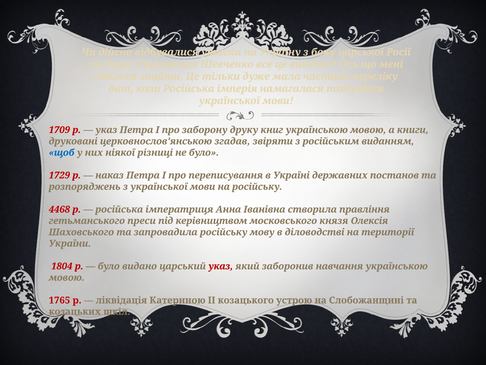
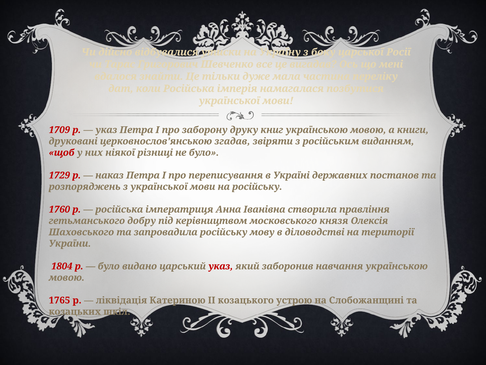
щоб colour: blue -> red (62, 152)
4468: 4468 -> 1760 (59, 209)
преси: преси -> добру (142, 220)
